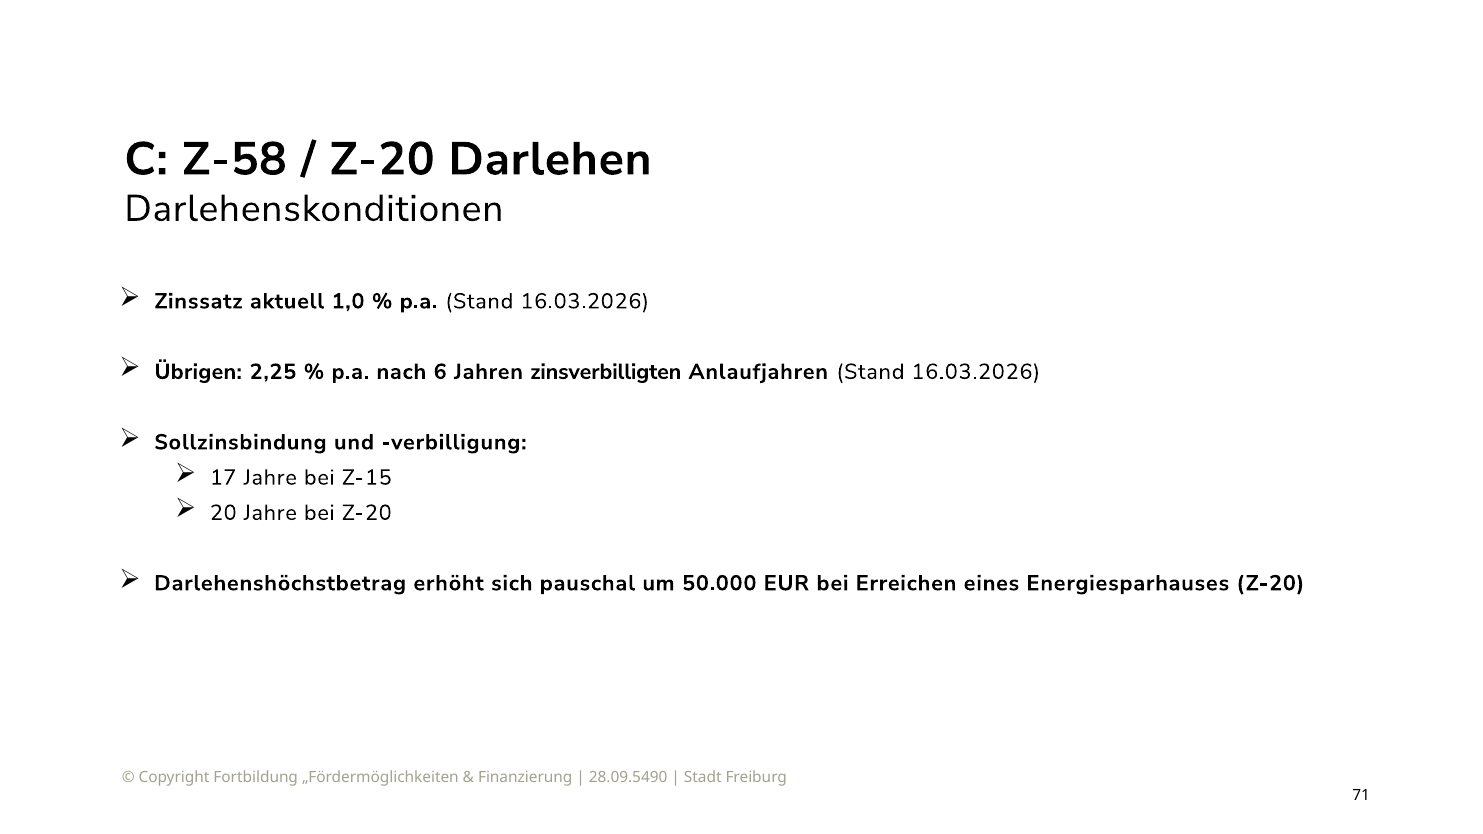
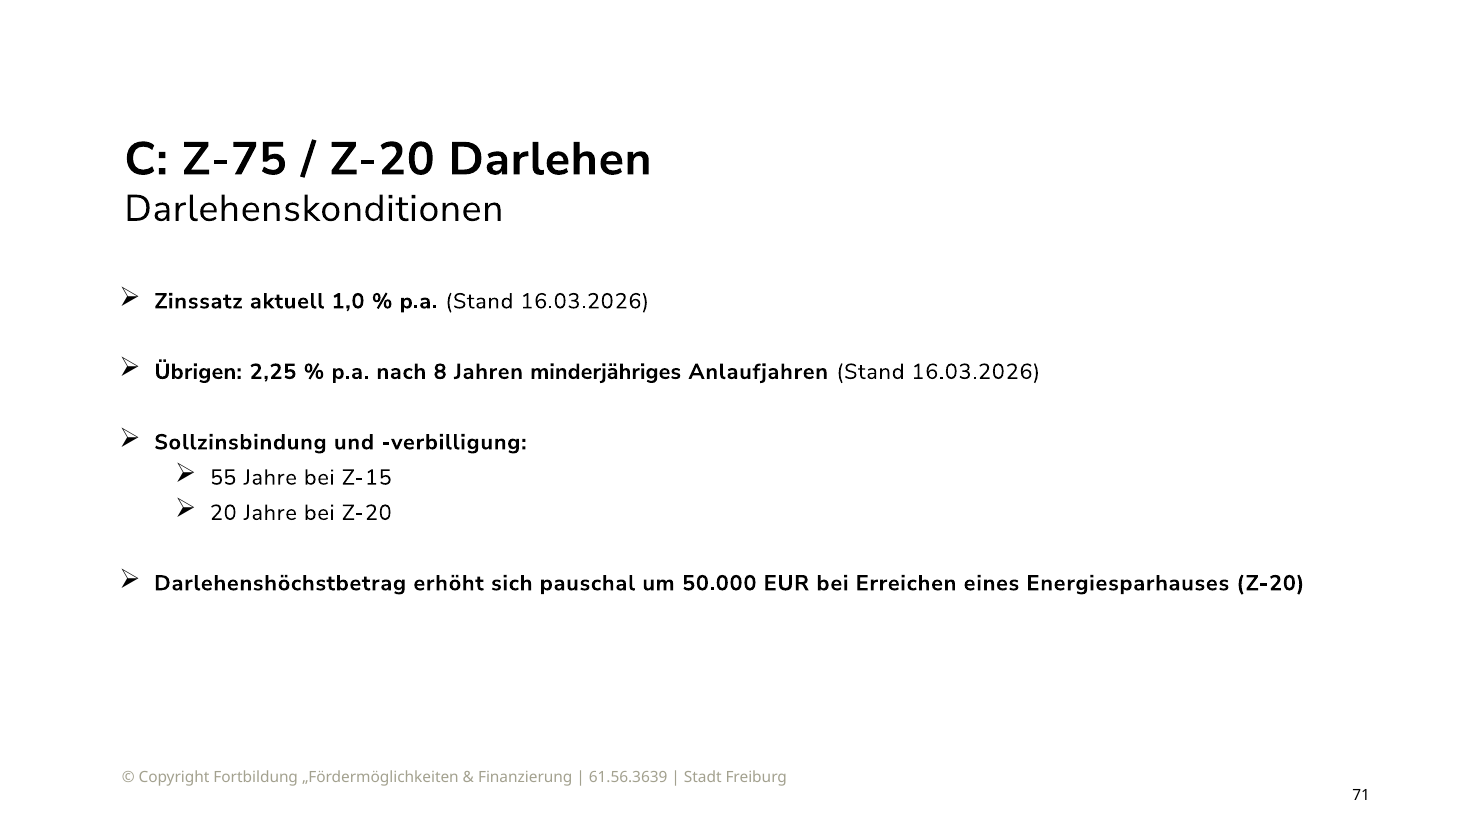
Z-58: Z-58 -> Z-75 (234, 159)
6: 6 -> 8 (440, 372)
zinsverbilligten: zinsverbilligten -> minderjähriges (606, 372)
17: 17 -> 55 (223, 478)
28.09.5490: 28.09.5490 -> 61.56.3639 (628, 777)
